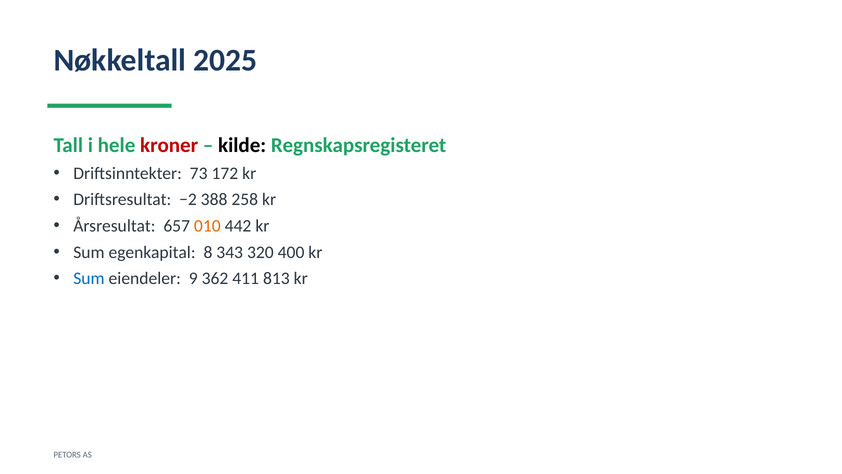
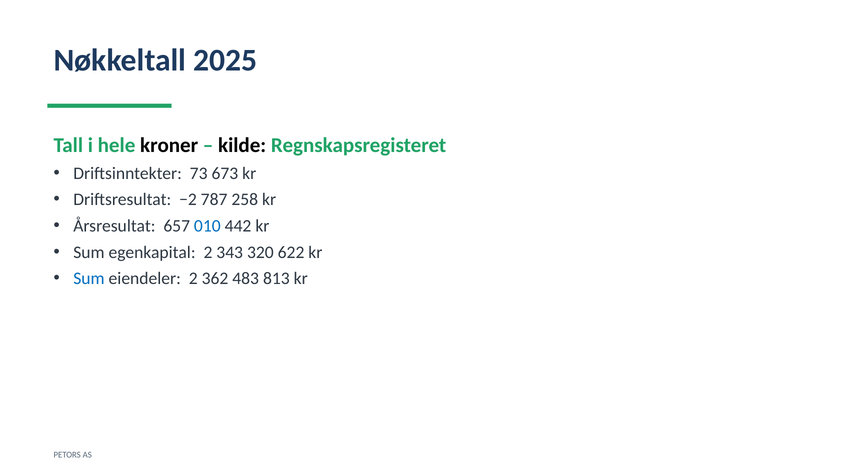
kroner colour: red -> black (169, 145)
172: 172 -> 673 (225, 173)
388: 388 -> 787 (214, 199)
010 colour: orange -> blue (207, 226)
egenkapital 8: 8 -> 2 (208, 252)
400: 400 -> 622 (291, 252)
eiendeler 9: 9 -> 2 (193, 278)
411: 411 -> 483 (246, 278)
